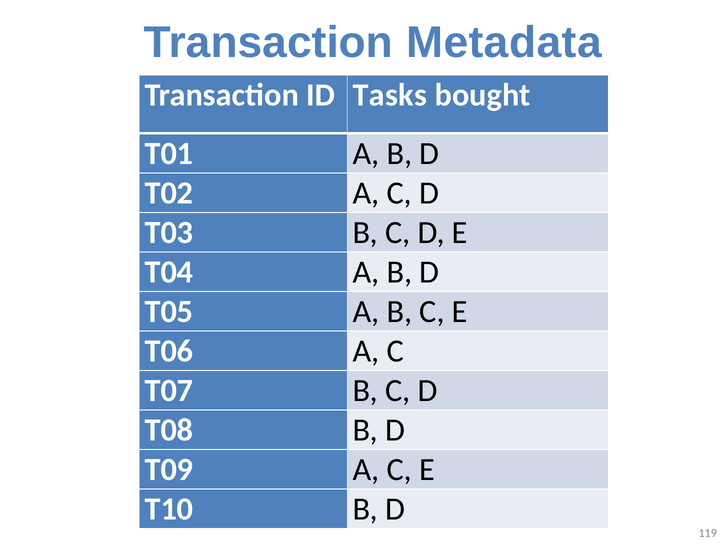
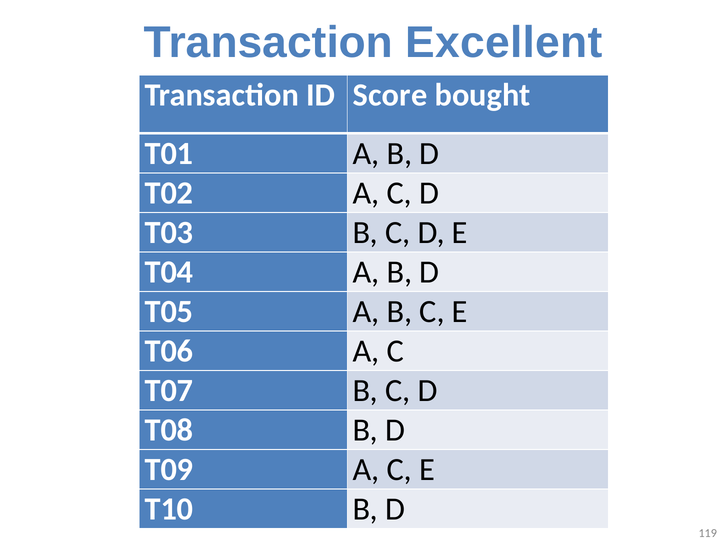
Metadata: Metadata -> Excellent (504, 43)
Tasks: Tasks -> Score (390, 95)
